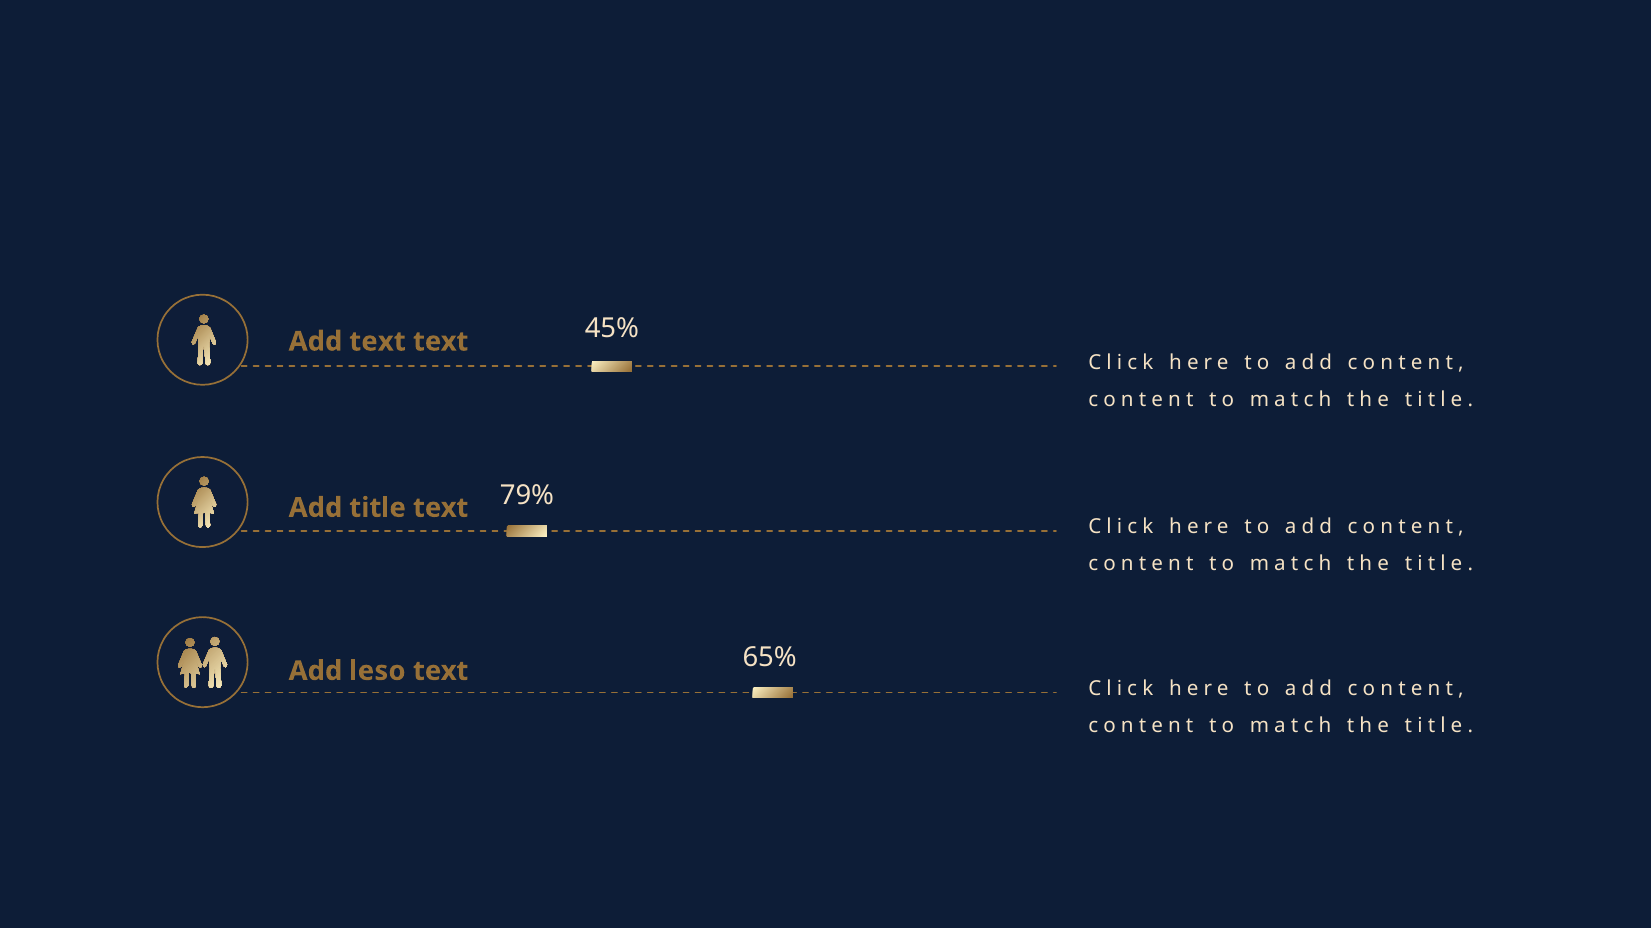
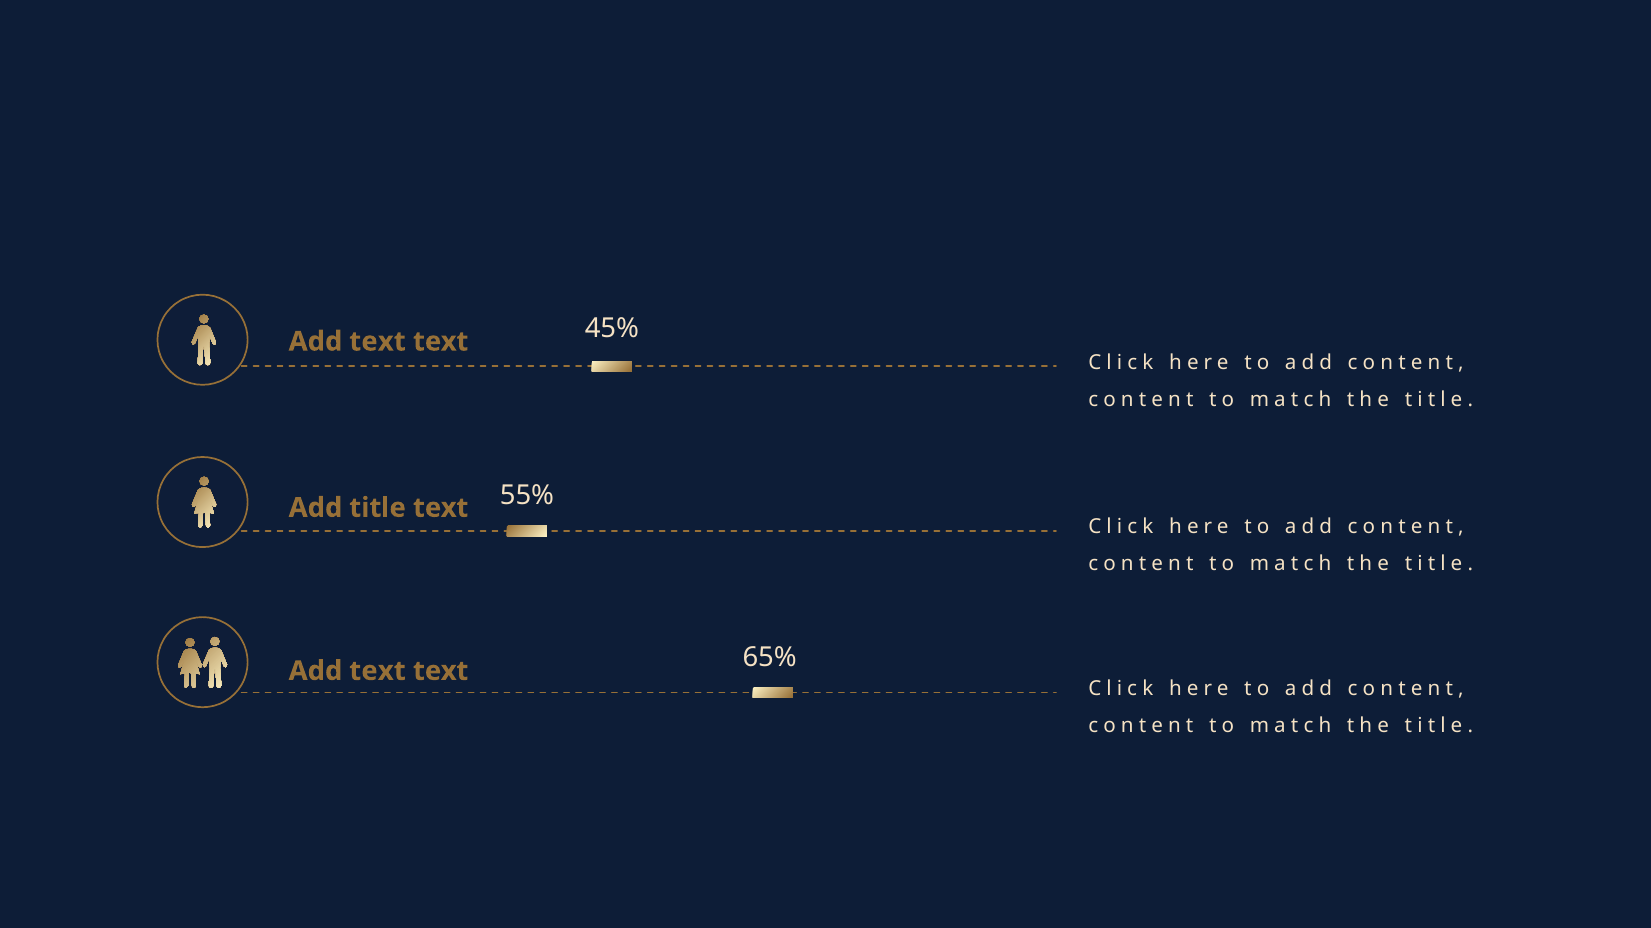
79%: 79% -> 55% (527, 496)
leso: leso -> text (378, 671)
